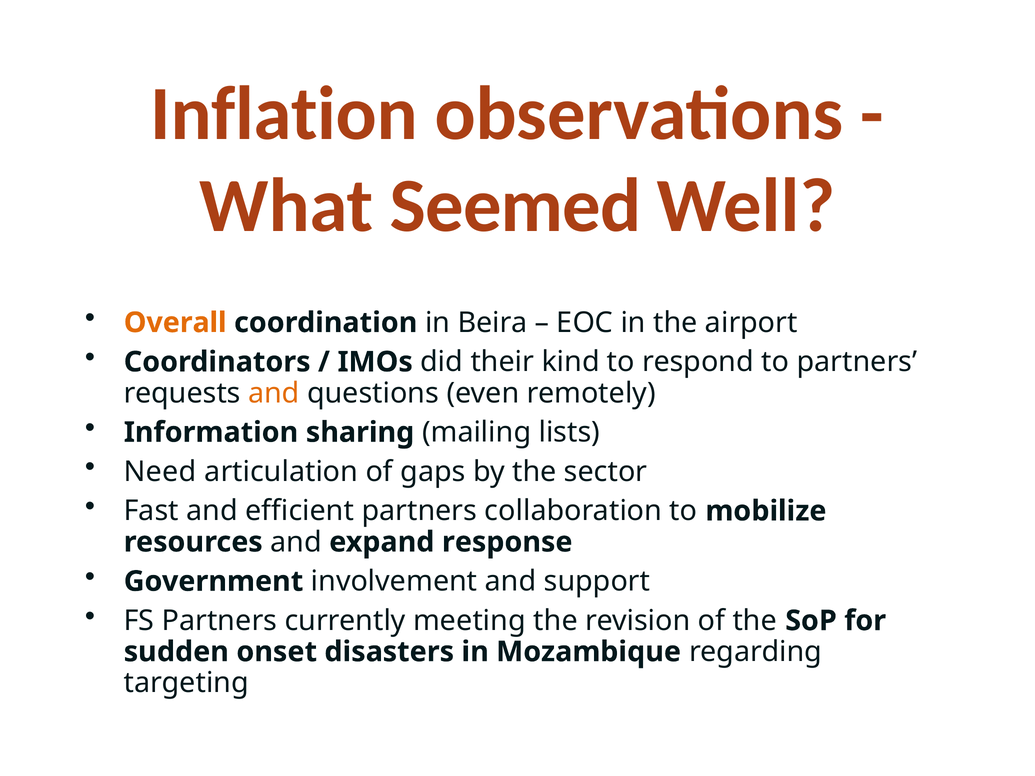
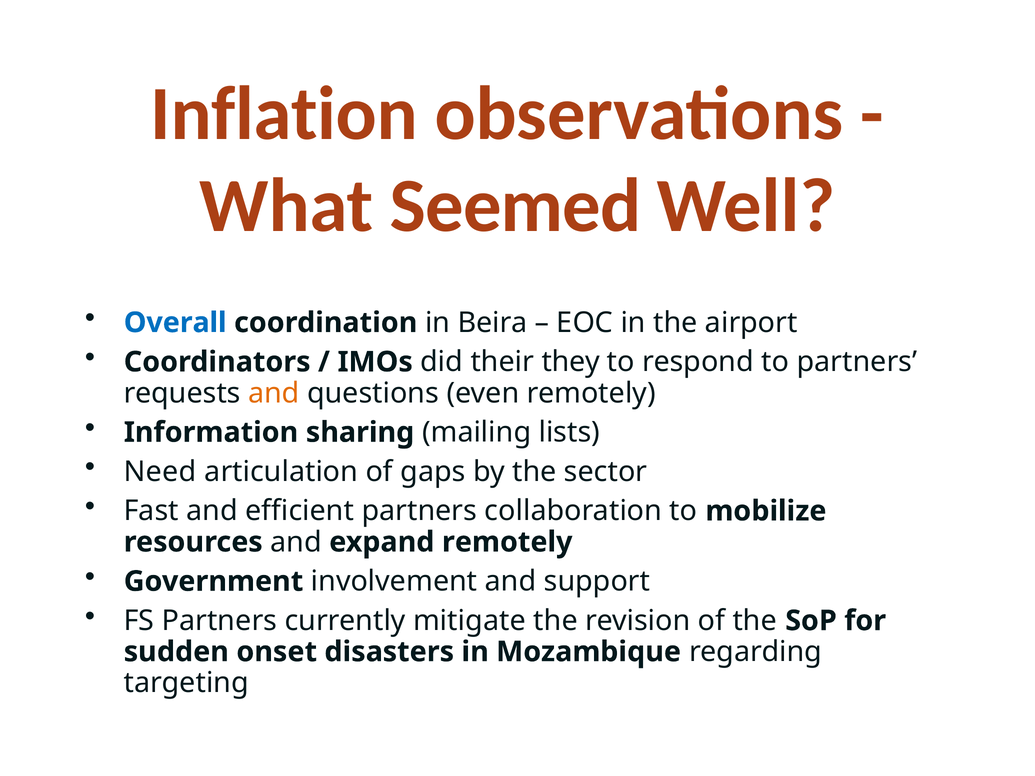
Overall colour: orange -> blue (175, 323)
kind: kind -> they (571, 362)
expand response: response -> remotely (507, 542)
meeting: meeting -> mitigate (469, 621)
